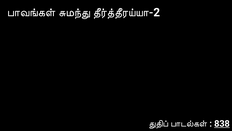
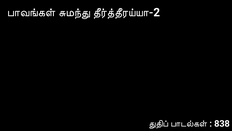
838 underline: present -> none (222, 123)
